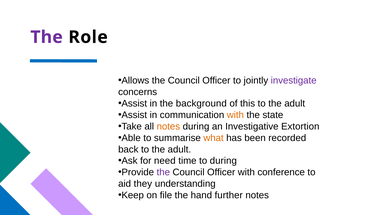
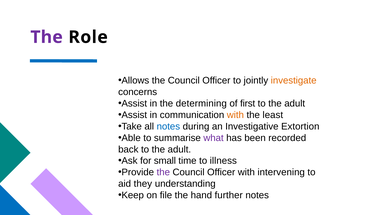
investigate colour: purple -> orange (294, 81)
background: background -> determining (201, 104)
this: this -> first (248, 104)
state: state -> least (273, 115)
notes colour: orange -> blue (168, 127)
what colour: orange -> purple (214, 138)
need: need -> small (165, 161)
to during: during -> illness (223, 161)
conference: conference -> intervening (281, 173)
